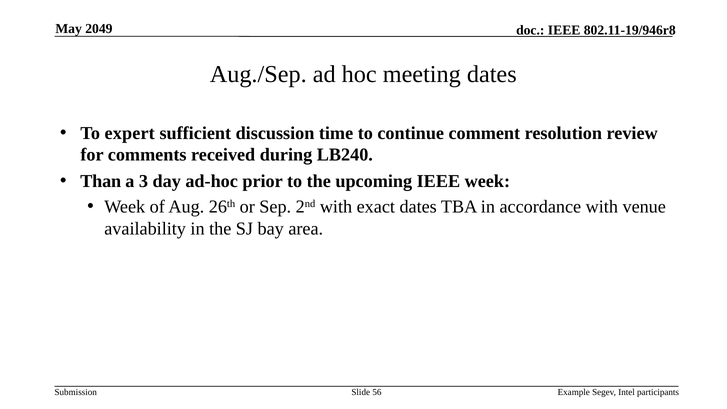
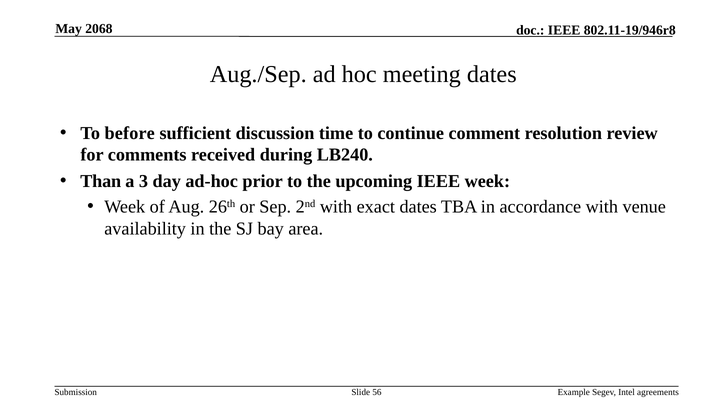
2049: 2049 -> 2068 (99, 29)
expert: expert -> before (130, 133)
participants: participants -> agreements (658, 392)
